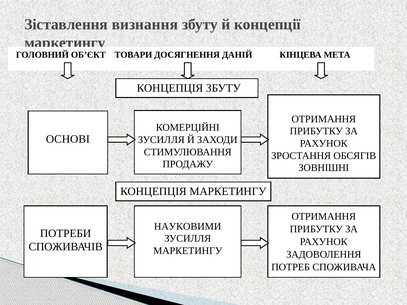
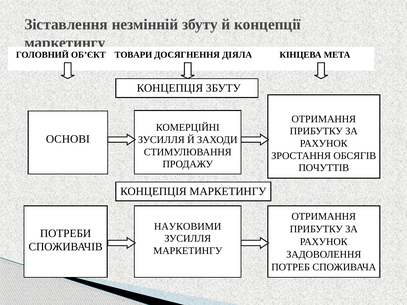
визнання: визнання -> незмінній (145, 25)
ДАНІЙ: ДАНІЙ -> ДІЯЛА (237, 55)
ЗОВНІШНІ: ЗОВНІШНІ -> ПОЧУТТІВ (324, 168)
